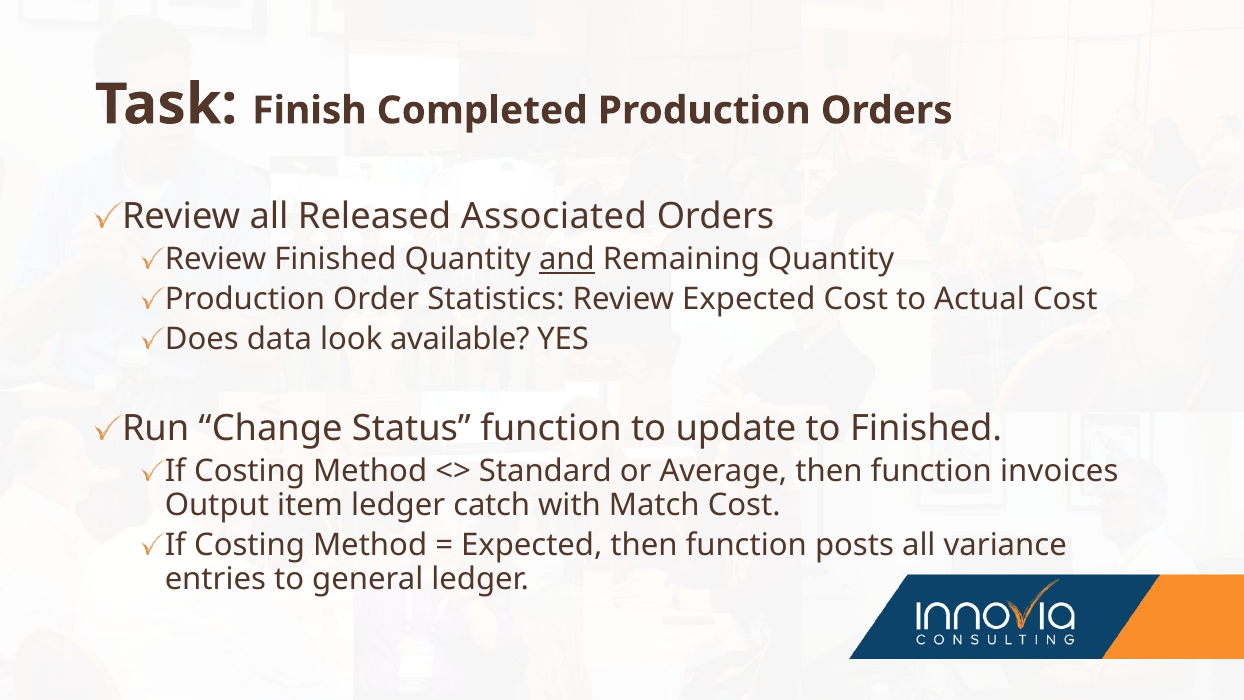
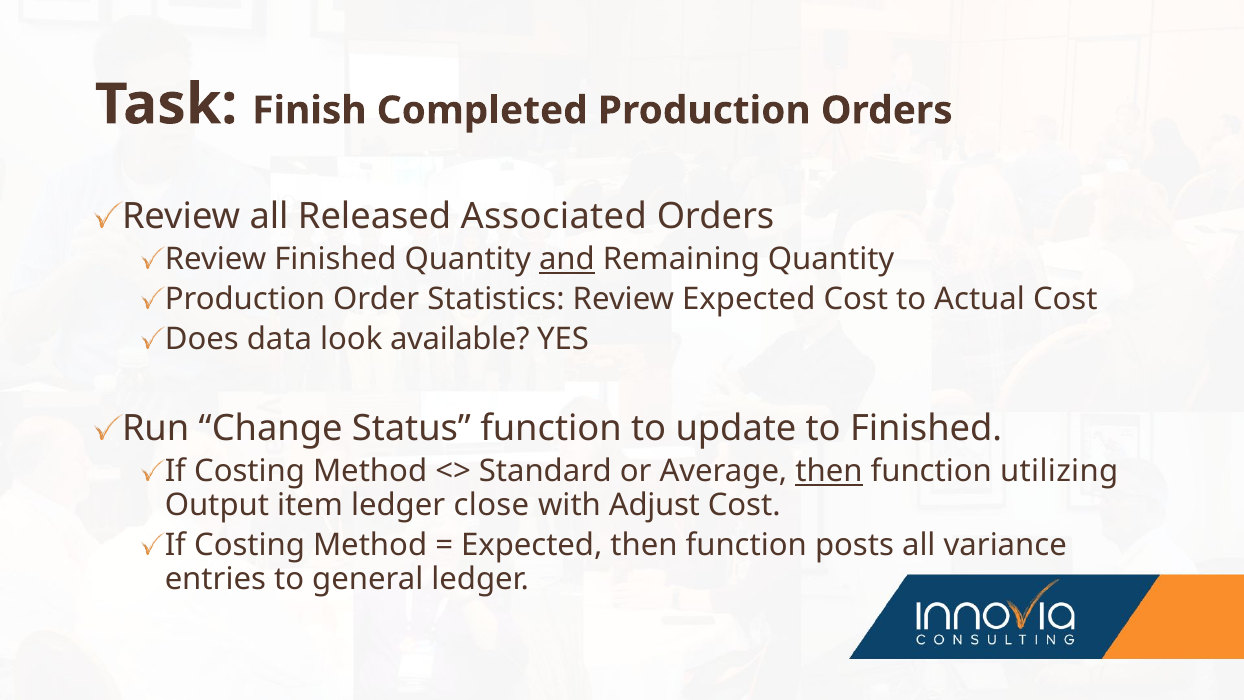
then underline: none -> present (829, 472)
invoices: invoices -> utilizing (1059, 472)
catch: catch -> close (491, 505)
Match: Match -> Adjust (654, 505)
